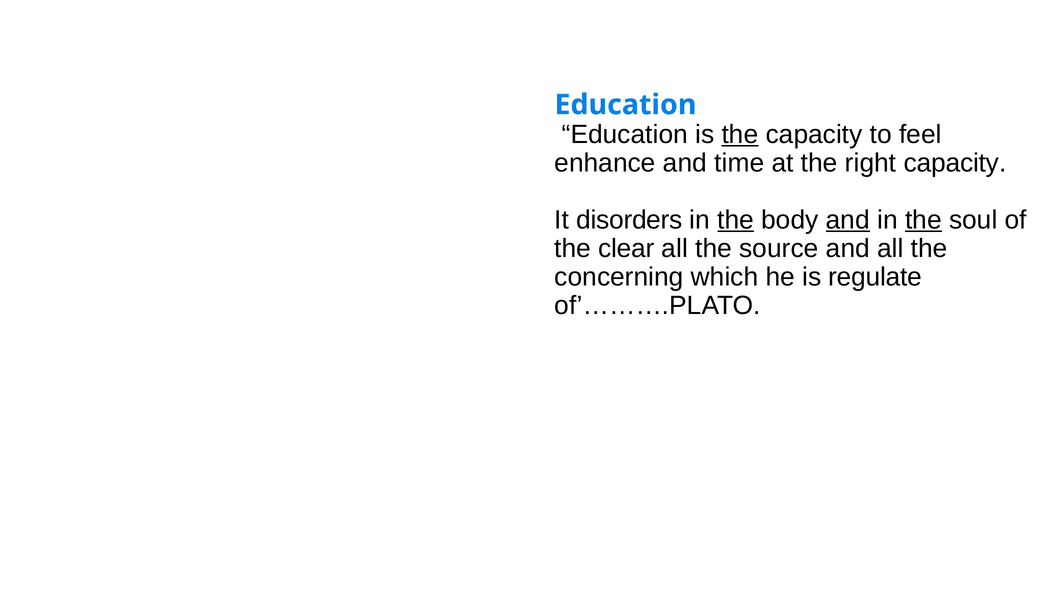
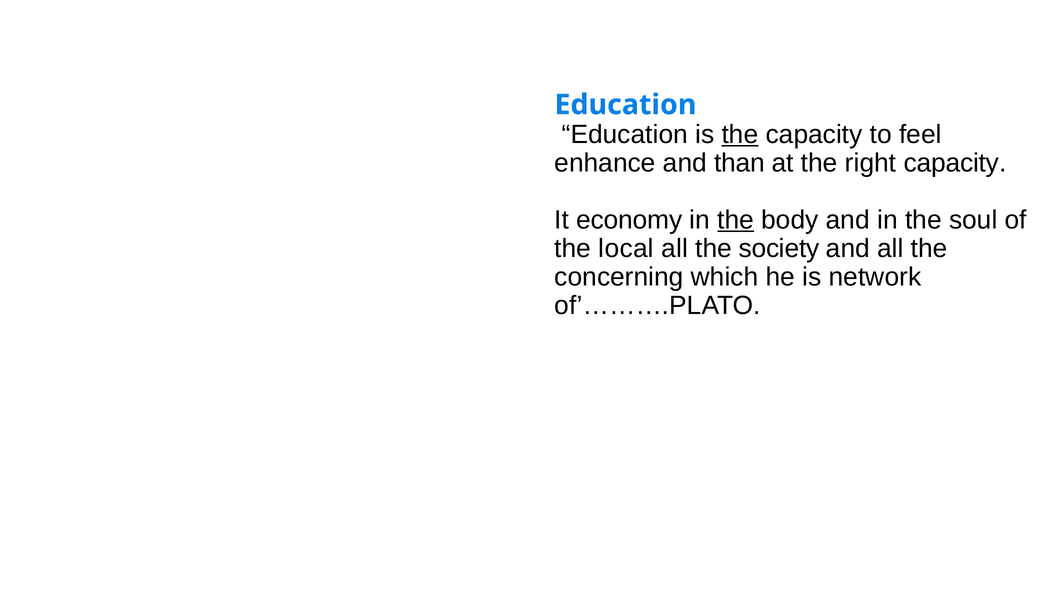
time: time -> than (739, 163)
disorders: disorders -> economy (629, 220)
and underline: present -> none (848, 220)
the underline: present -> none (923, 220)
clear: clear -> local (626, 248)
source: source -> society (779, 248)
regulate: regulate -> network (875, 277)
